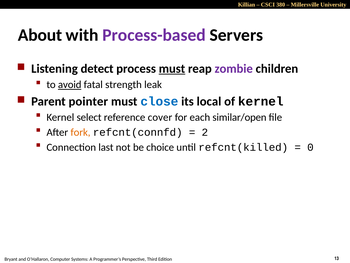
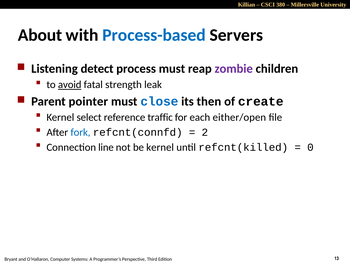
Process-based colour: purple -> blue (154, 35)
must underline: present -> none (172, 69)
local: local -> then (209, 101)
of kernel: kernel -> create (261, 101)
cover: cover -> traffic (160, 117)
similar/open: similar/open -> either/open (239, 117)
fork colour: orange -> blue (80, 132)
last: last -> line (106, 147)
be choice: choice -> kernel (160, 147)
